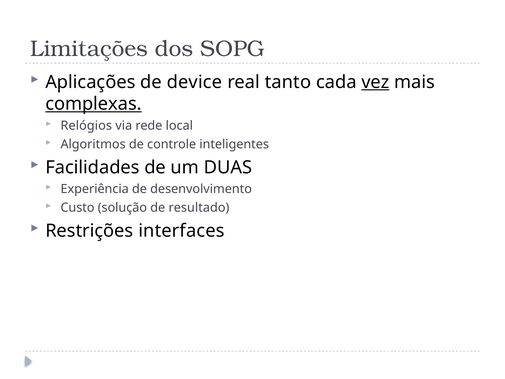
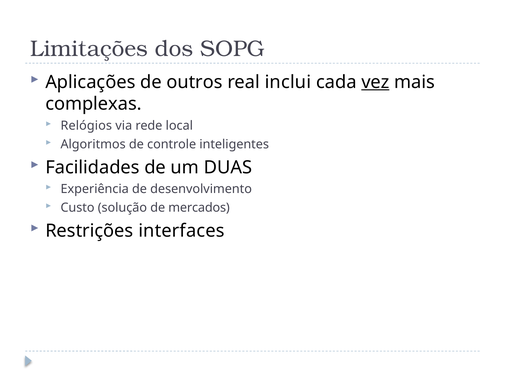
device: device -> outros (195, 82)
tanto: tanto -> inclui (288, 82)
complexas underline: present -> none (93, 104)
resultado: resultado -> mercados (199, 208)
